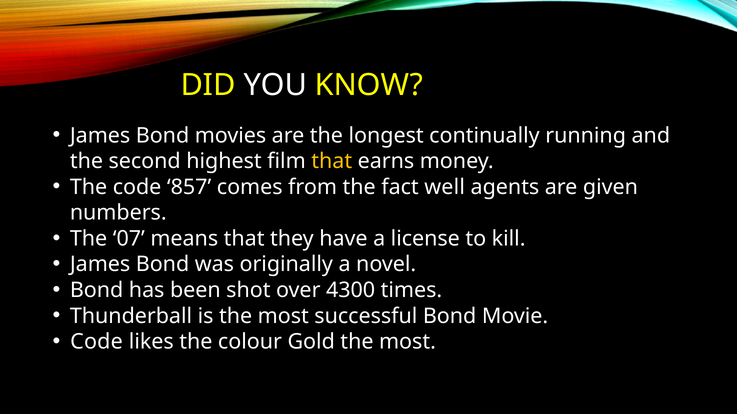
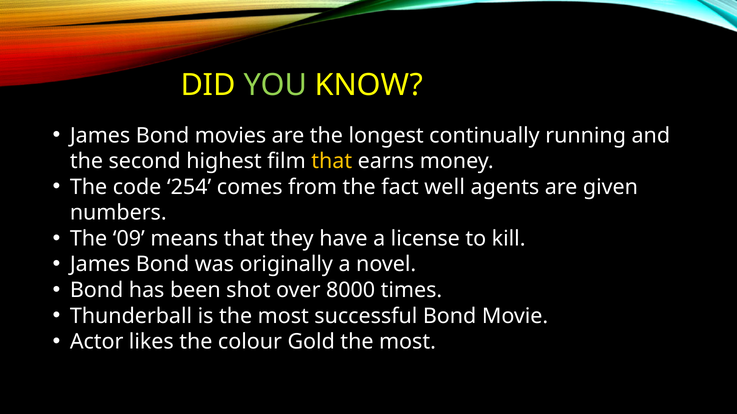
YOU colour: white -> light green (275, 85)
857: 857 -> 254 (189, 187)
07: 07 -> 09 (129, 239)
4300: 4300 -> 8000 (351, 291)
Code: Code -> Actor (97, 342)
